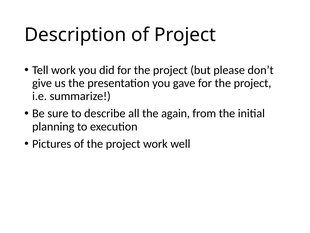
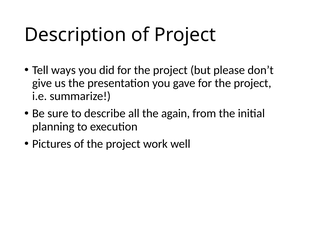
Tell work: work -> ways (63, 70)
